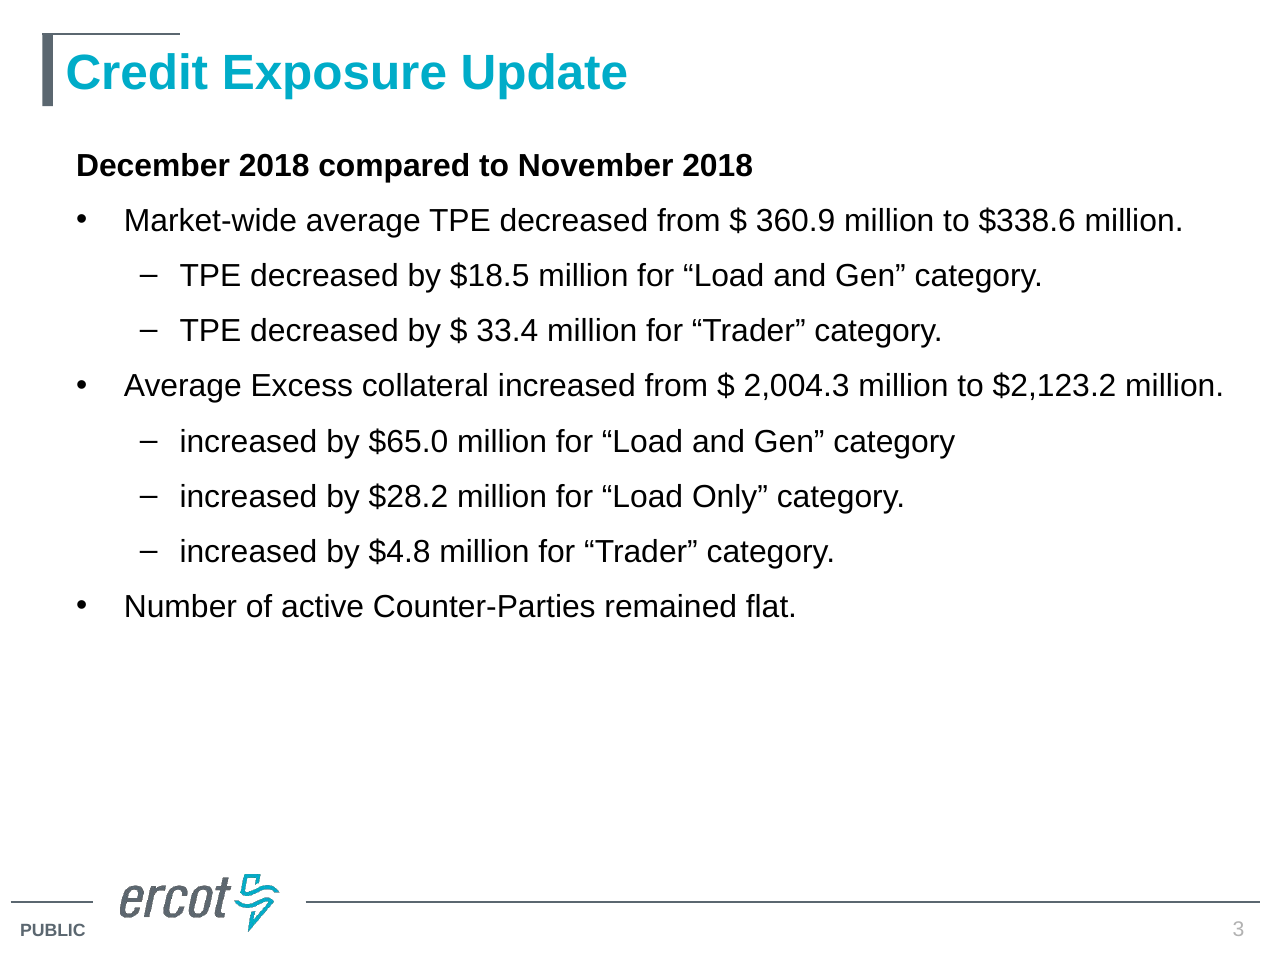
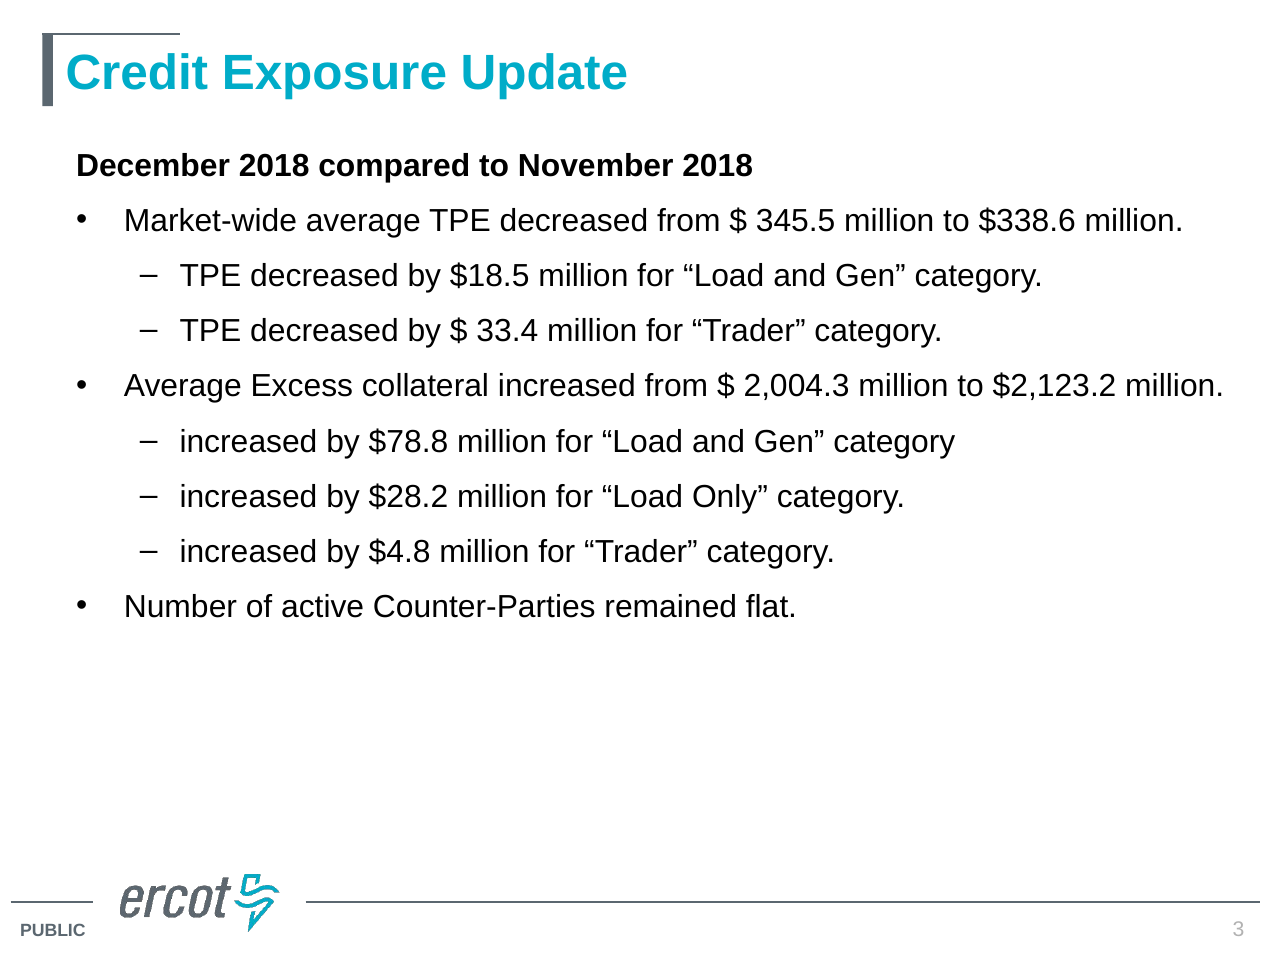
360.9: 360.9 -> 345.5 (796, 221)
$65.0: $65.0 -> $78.8 (408, 441)
